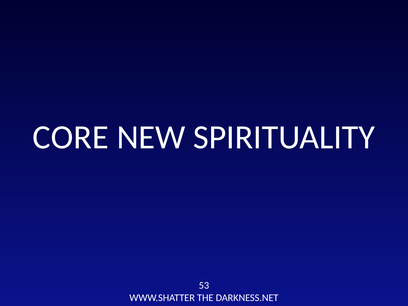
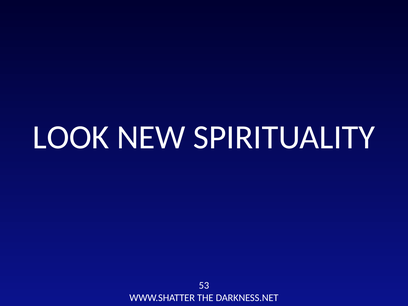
CORE: CORE -> LOOK (71, 137)
